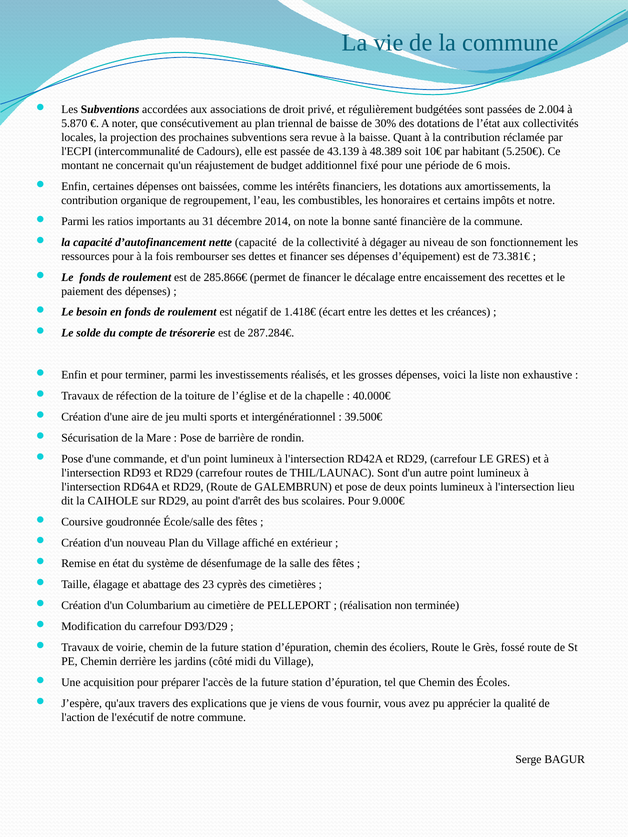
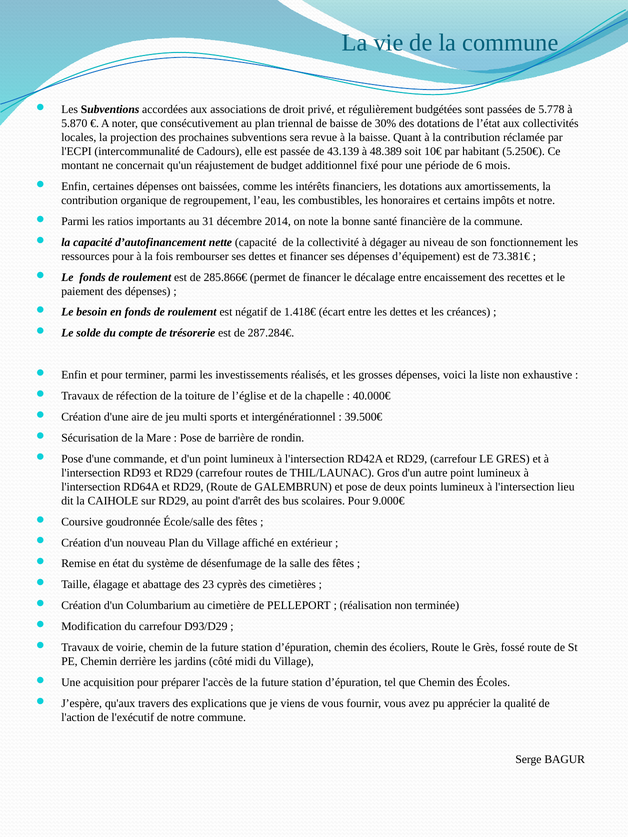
2.004: 2.004 -> 5.778 (551, 110)
THIL/LAUNAC Sont: Sont -> Gros (388, 473)
